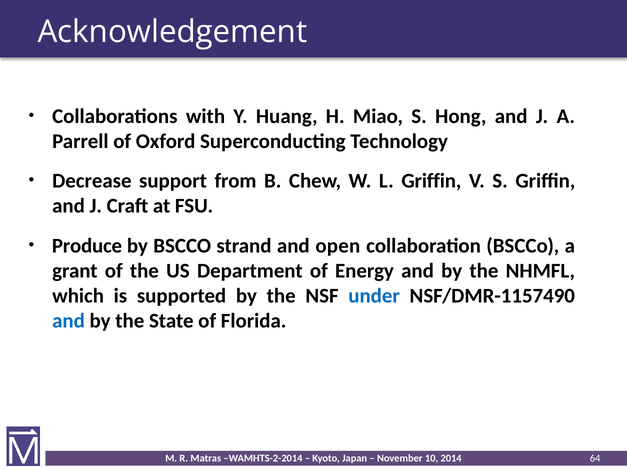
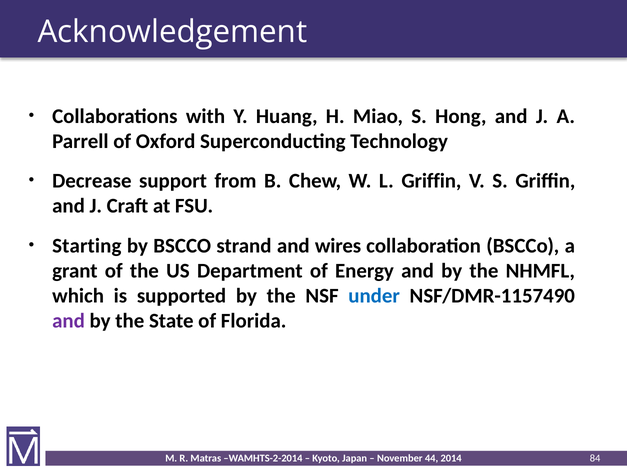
Produce: Produce -> Starting (87, 246)
open: open -> wires (338, 246)
and colour: blue -> purple (69, 321)
10: 10 -> 44 (432, 458)
64: 64 -> 84 (595, 459)
